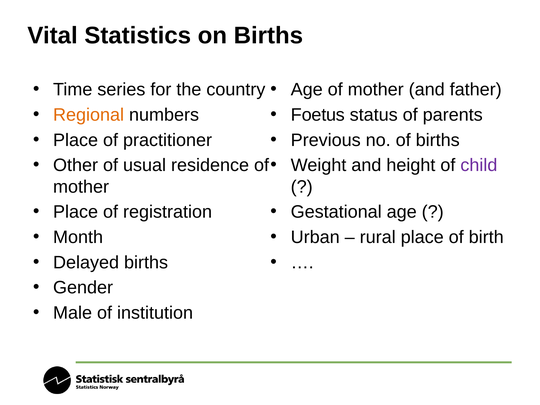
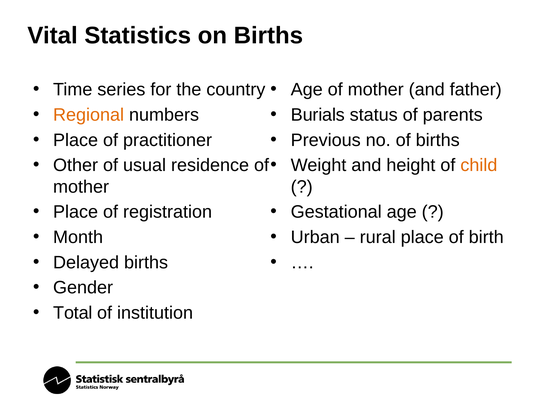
Foetus: Foetus -> Burials (318, 115)
child colour: purple -> orange (479, 165)
Male: Male -> Total (73, 313)
